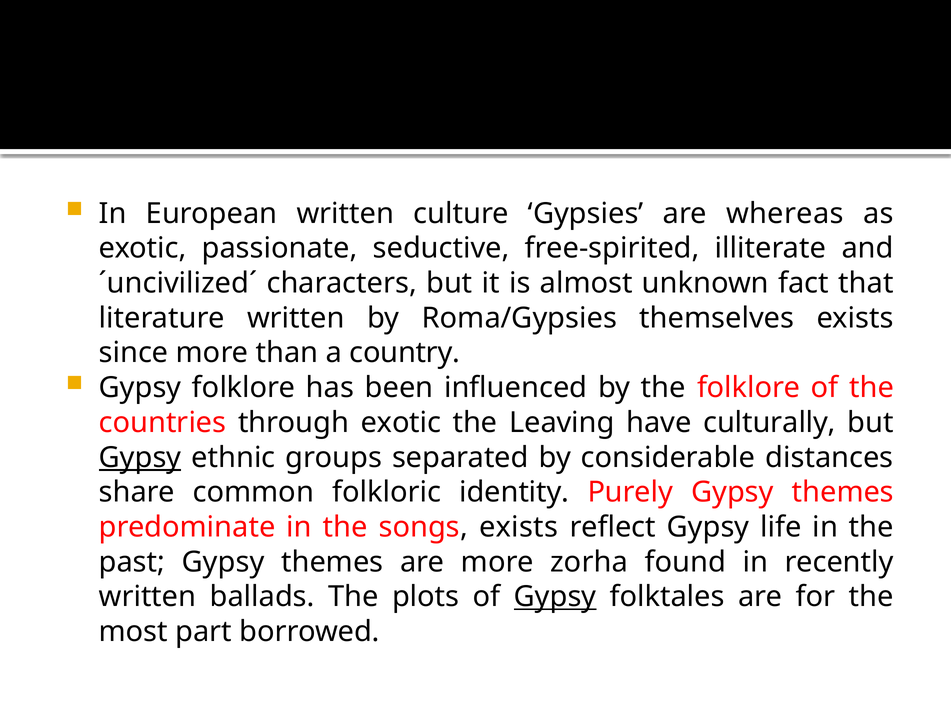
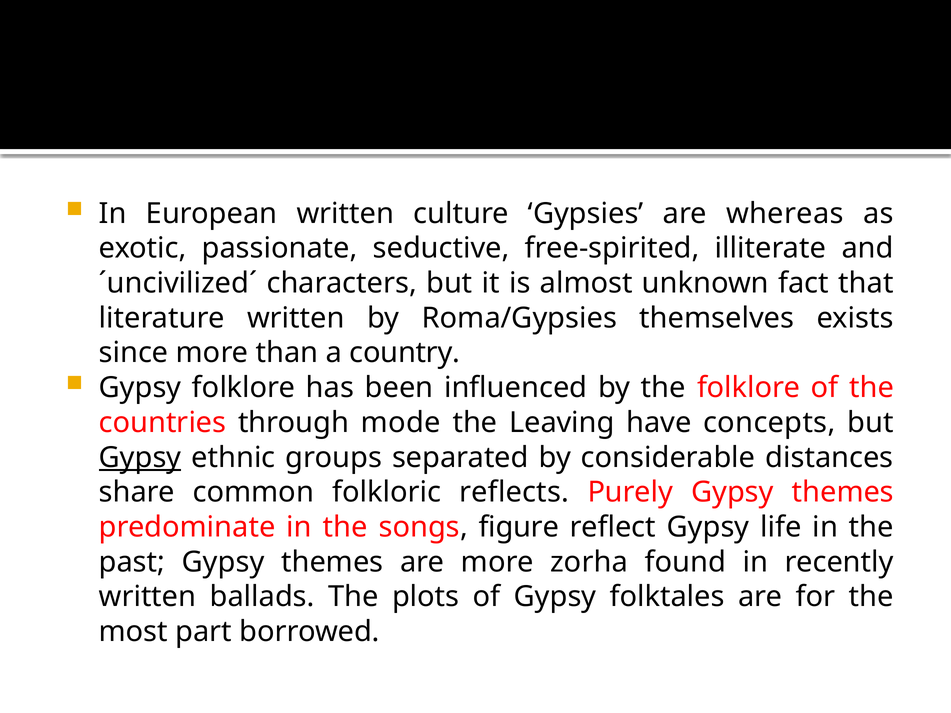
through exotic: exotic -> mode (401, 423)
culturally: culturally -> concepts (769, 423)
identity: identity -> reflects (514, 492)
songs exists: exists -> figure (519, 527)
Gypsy underline: present -> none (555, 597)
